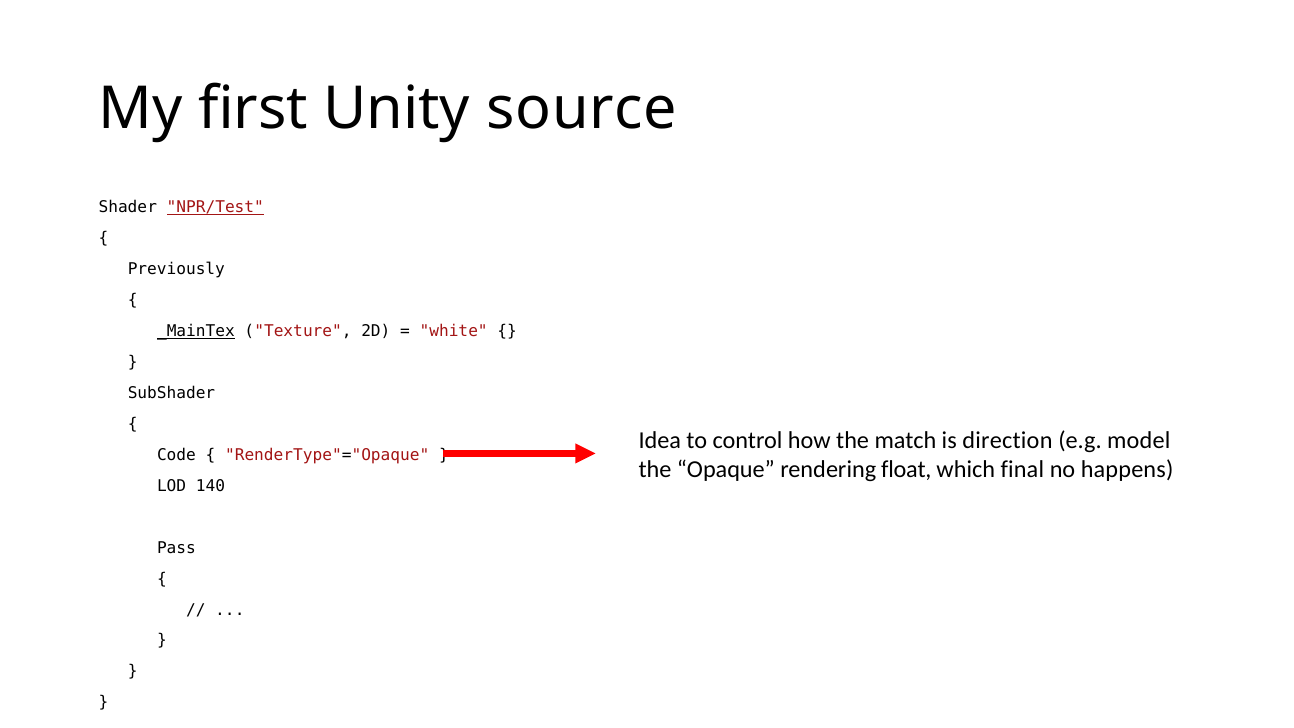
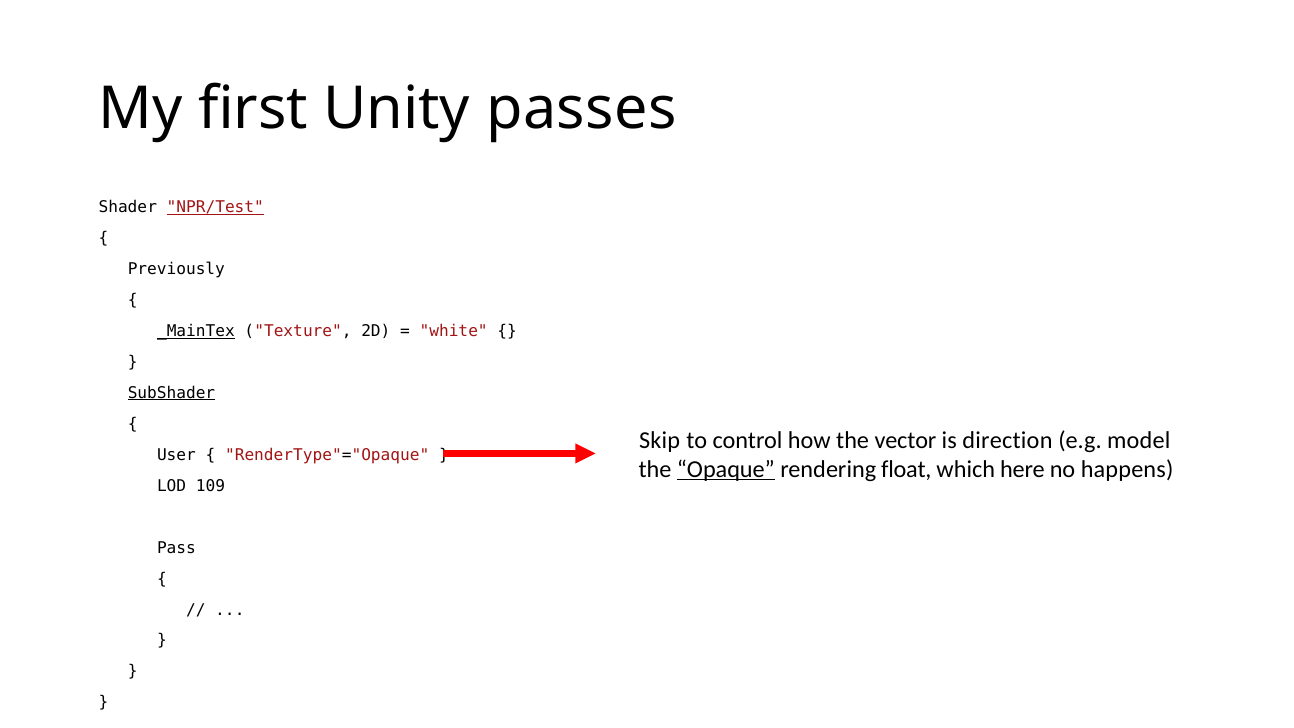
source: source -> passes (582, 109)
SubShader underline: none -> present (171, 393)
Idea: Idea -> Skip (660, 440)
match: match -> vector (905, 440)
Code: Code -> User (176, 455)
Opaque underline: none -> present (726, 469)
final: final -> here (1022, 469)
140: 140 -> 109 (210, 486)
